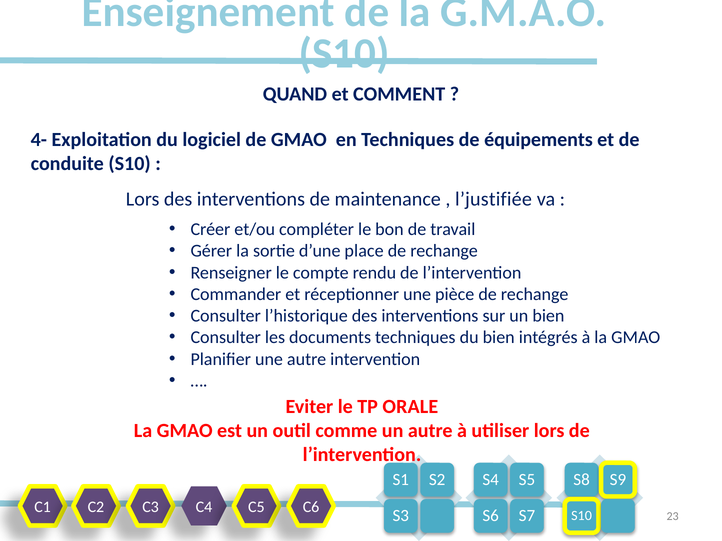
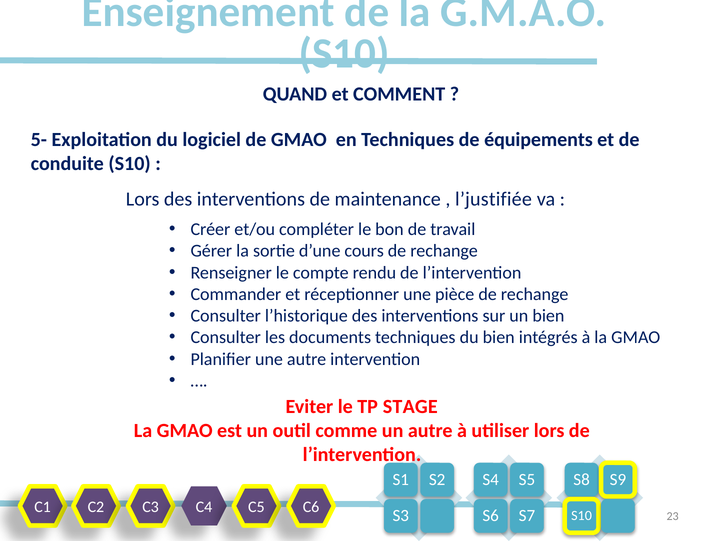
4-: 4- -> 5- (39, 140)
place: place -> cours (364, 251)
ORALE: ORALE -> STAGE (410, 407)
